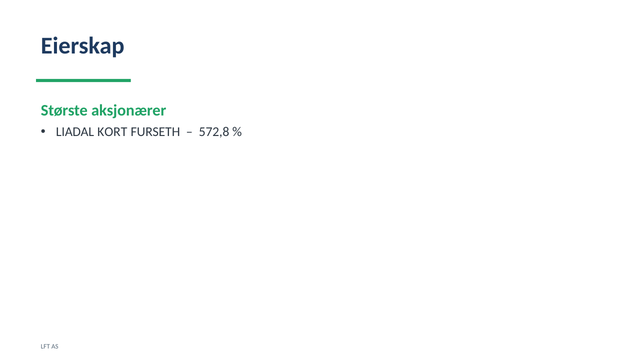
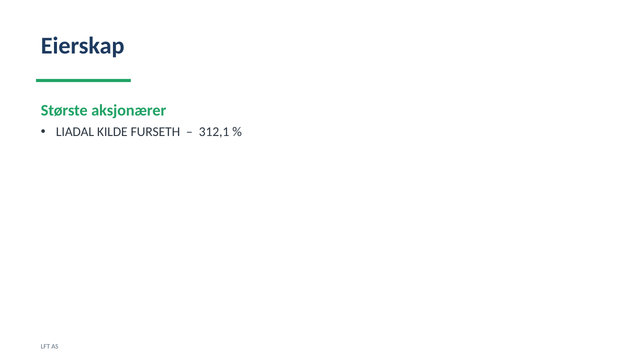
KORT: KORT -> KILDE (112, 132)
572,8: 572,8 -> 312,1 (214, 132)
